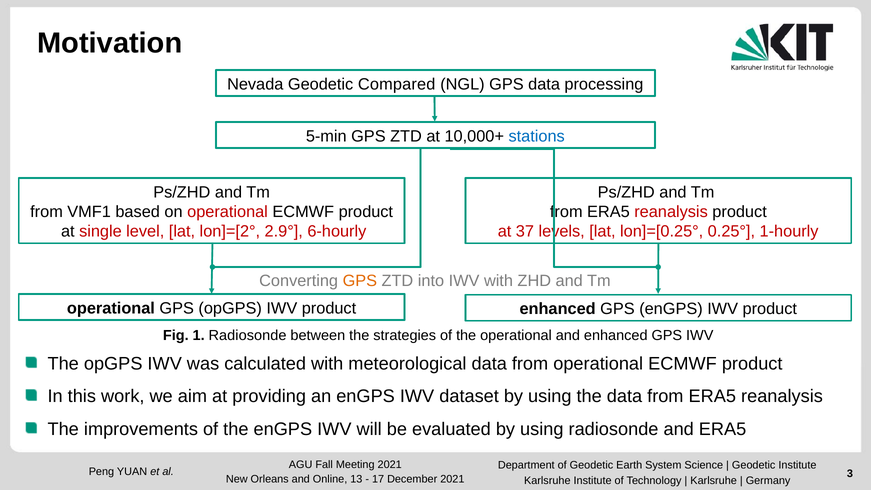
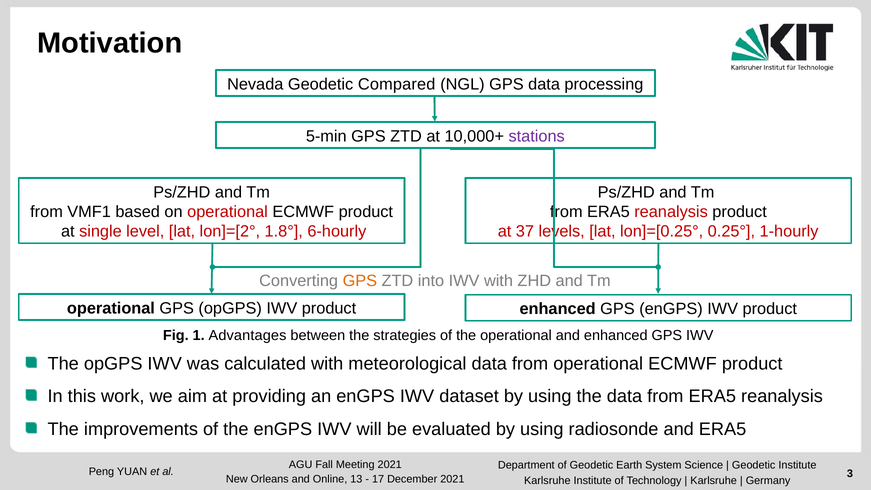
stations colour: blue -> purple (537, 136)
2.9°: 2.9° -> 1.8° (284, 231)
1 Radiosonde: Radiosonde -> Advantages (248, 335)
